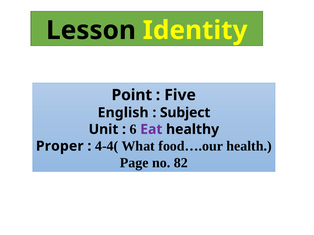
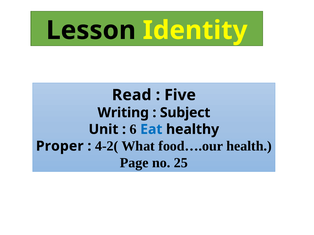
Point: Point -> Read (132, 95)
English: English -> Writing (123, 113)
Eat colour: purple -> blue (151, 130)
4-4(: 4-4( -> 4-2( (107, 146)
82: 82 -> 25 (181, 163)
